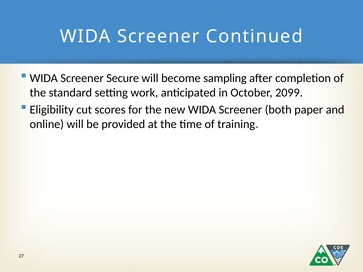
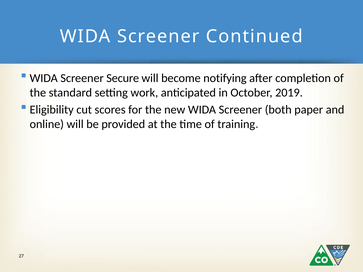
sampling: sampling -> notifying (225, 78)
2099: 2099 -> 2019 (289, 93)
